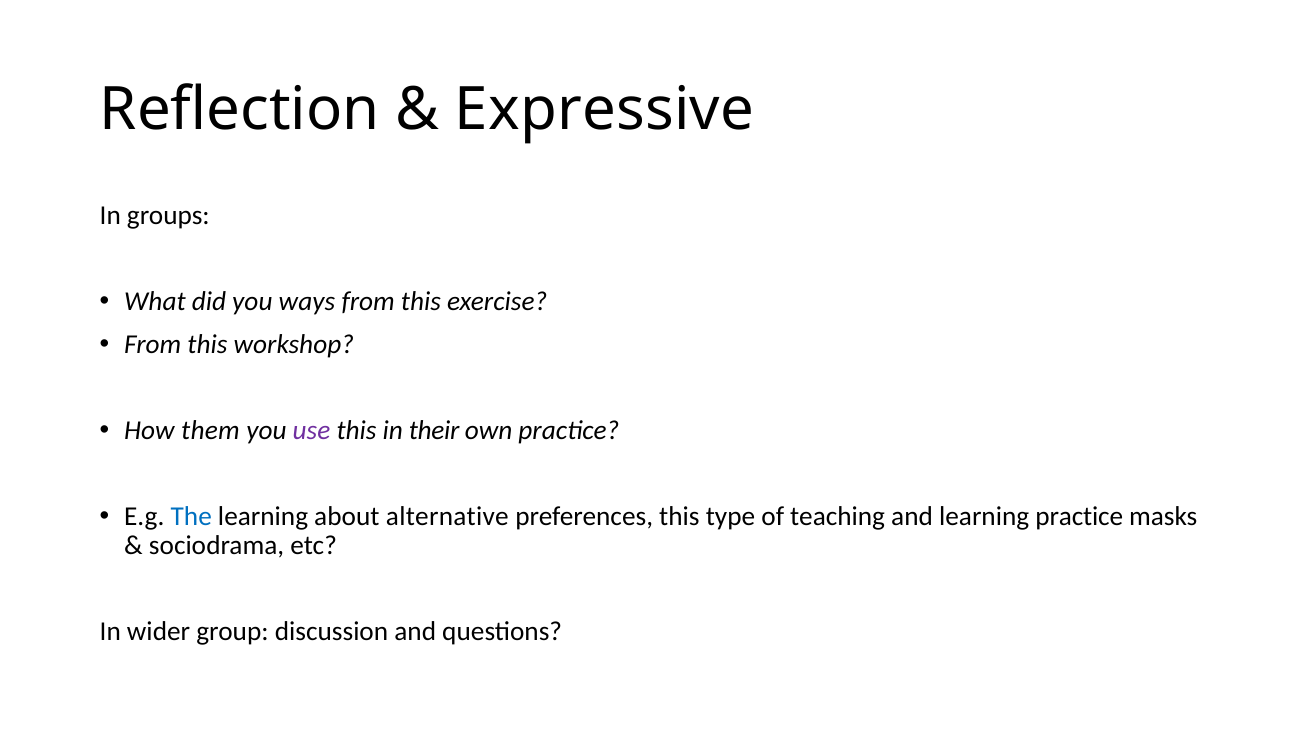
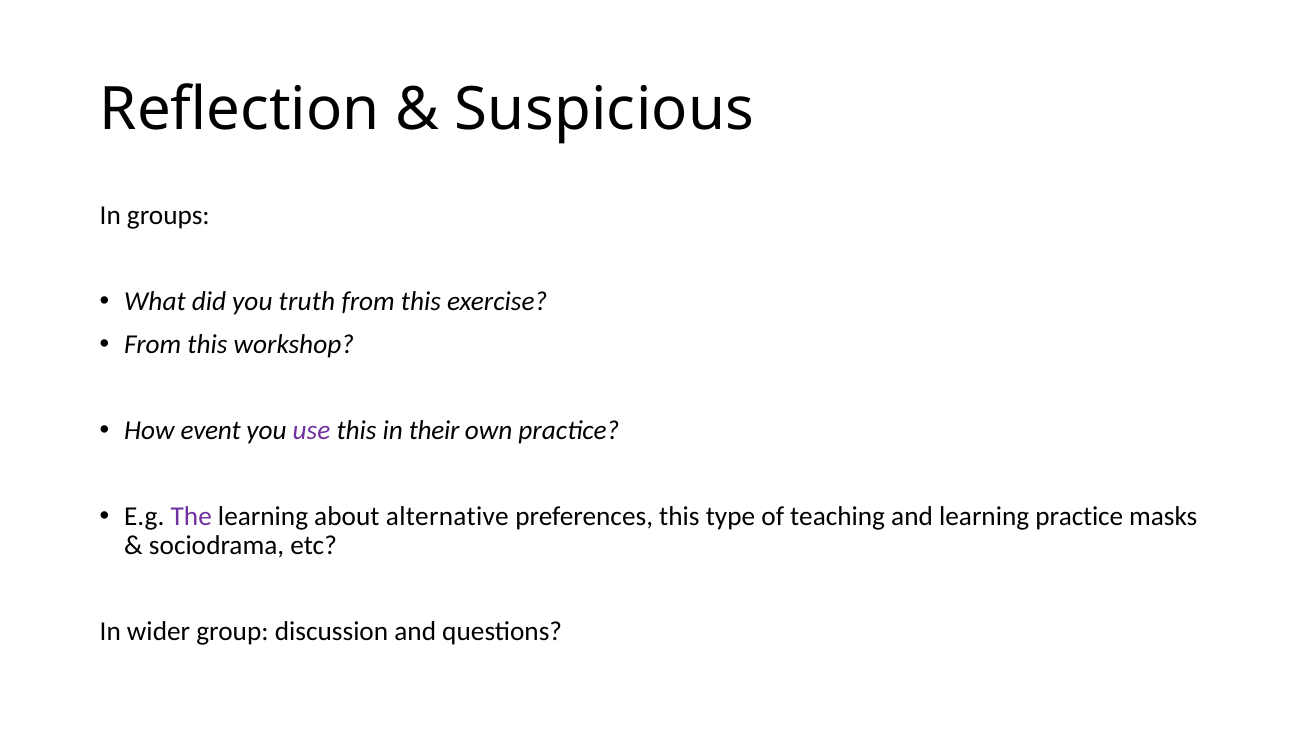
Expressive: Expressive -> Suspicious (604, 110)
ways: ways -> truth (307, 301)
them: them -> event (211, 431)
The colour: blue -> purple (191, 517)
